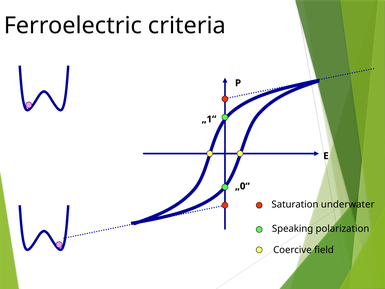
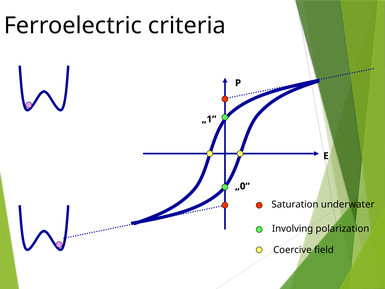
Speaking: Speaking -> Involving (293, 229)
